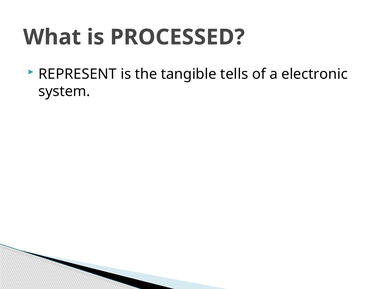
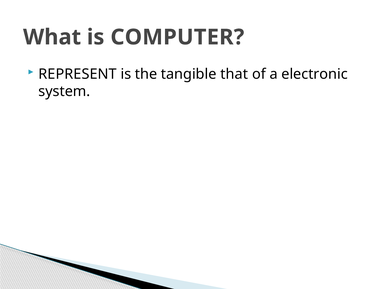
PROCESSED: PROCESSED -> COMPUTER (177, 37)
tells: tells -> that (234, 74)
